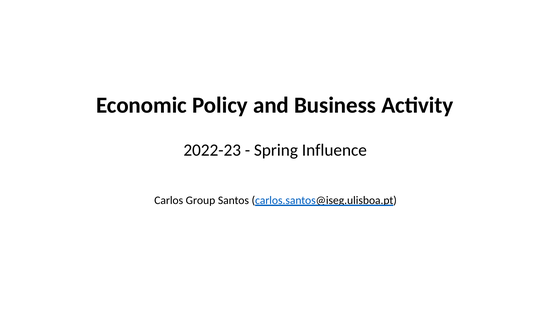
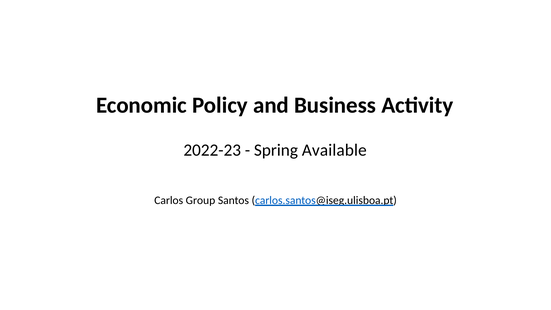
Influence: Influence -> Available (334, 150)
